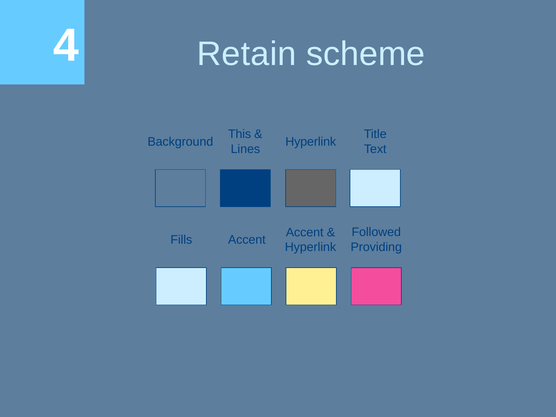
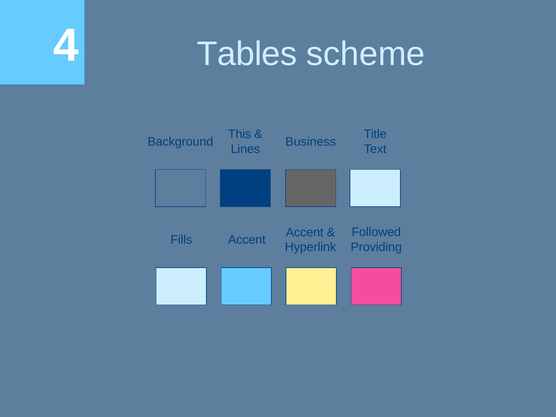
Retain: Retain -> Tables (247, 54)
Hyperlink: Hyperlink -> Business (311, 142)
